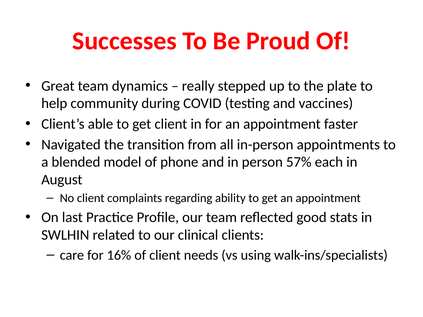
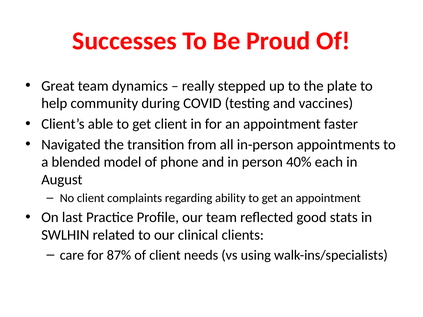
57%: 57% -> 40% (299, 162)
16%: 16% -> 87% (119, 255)
